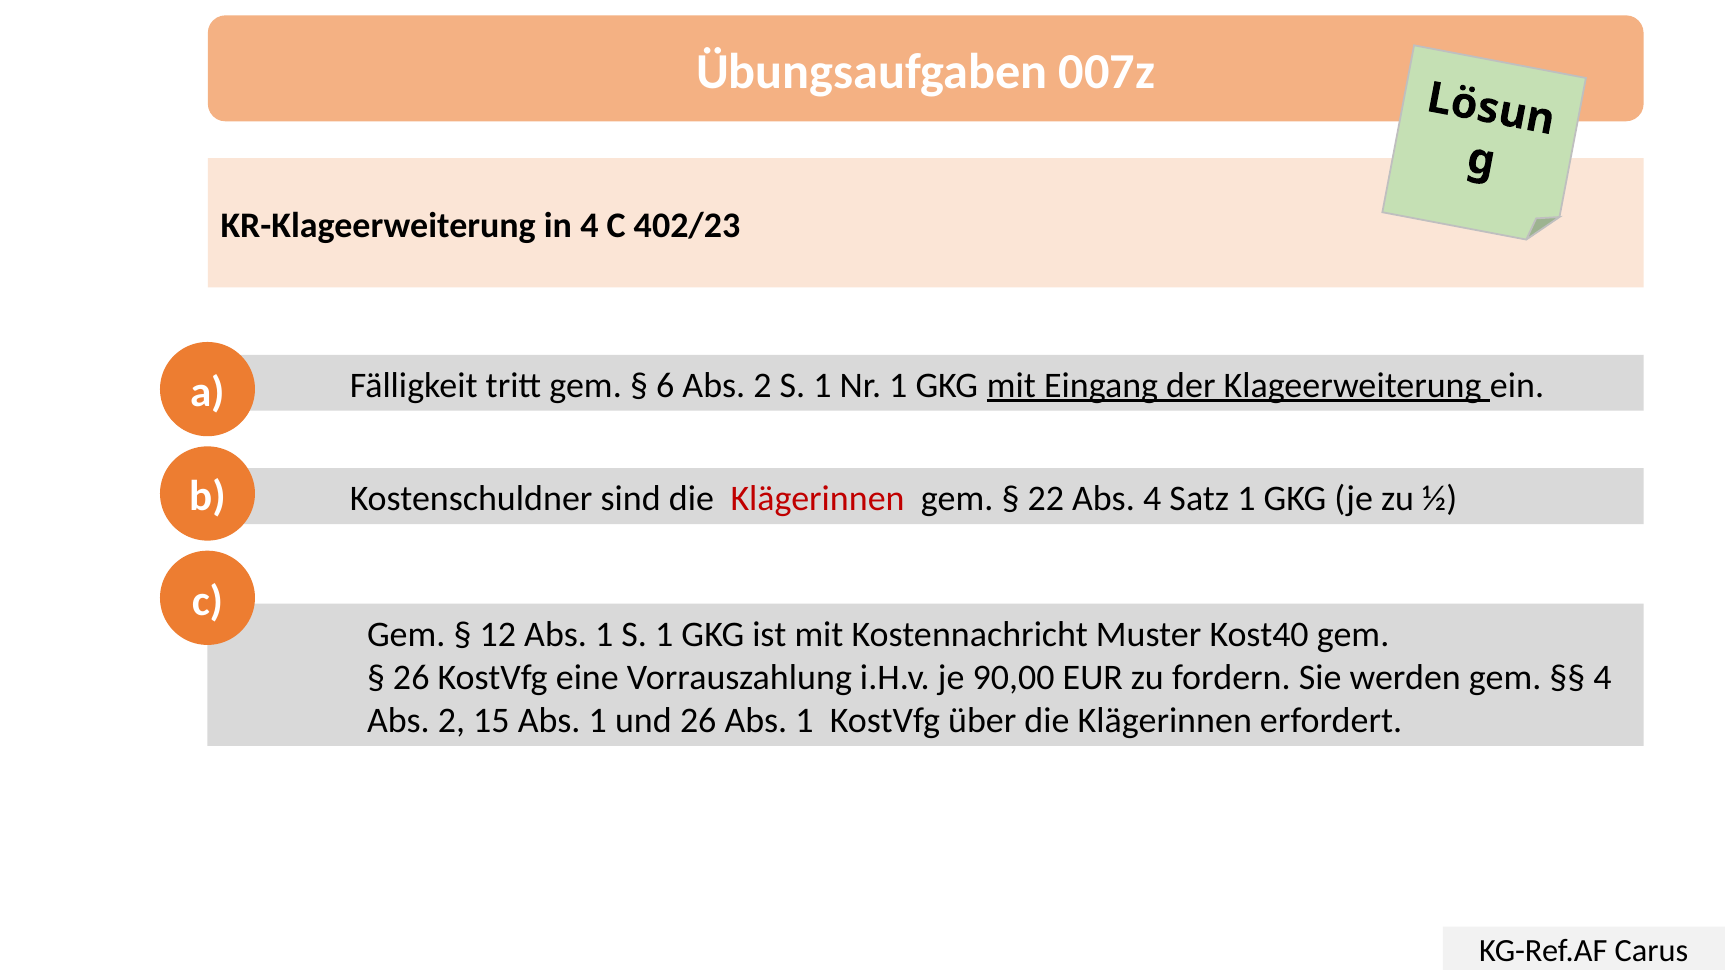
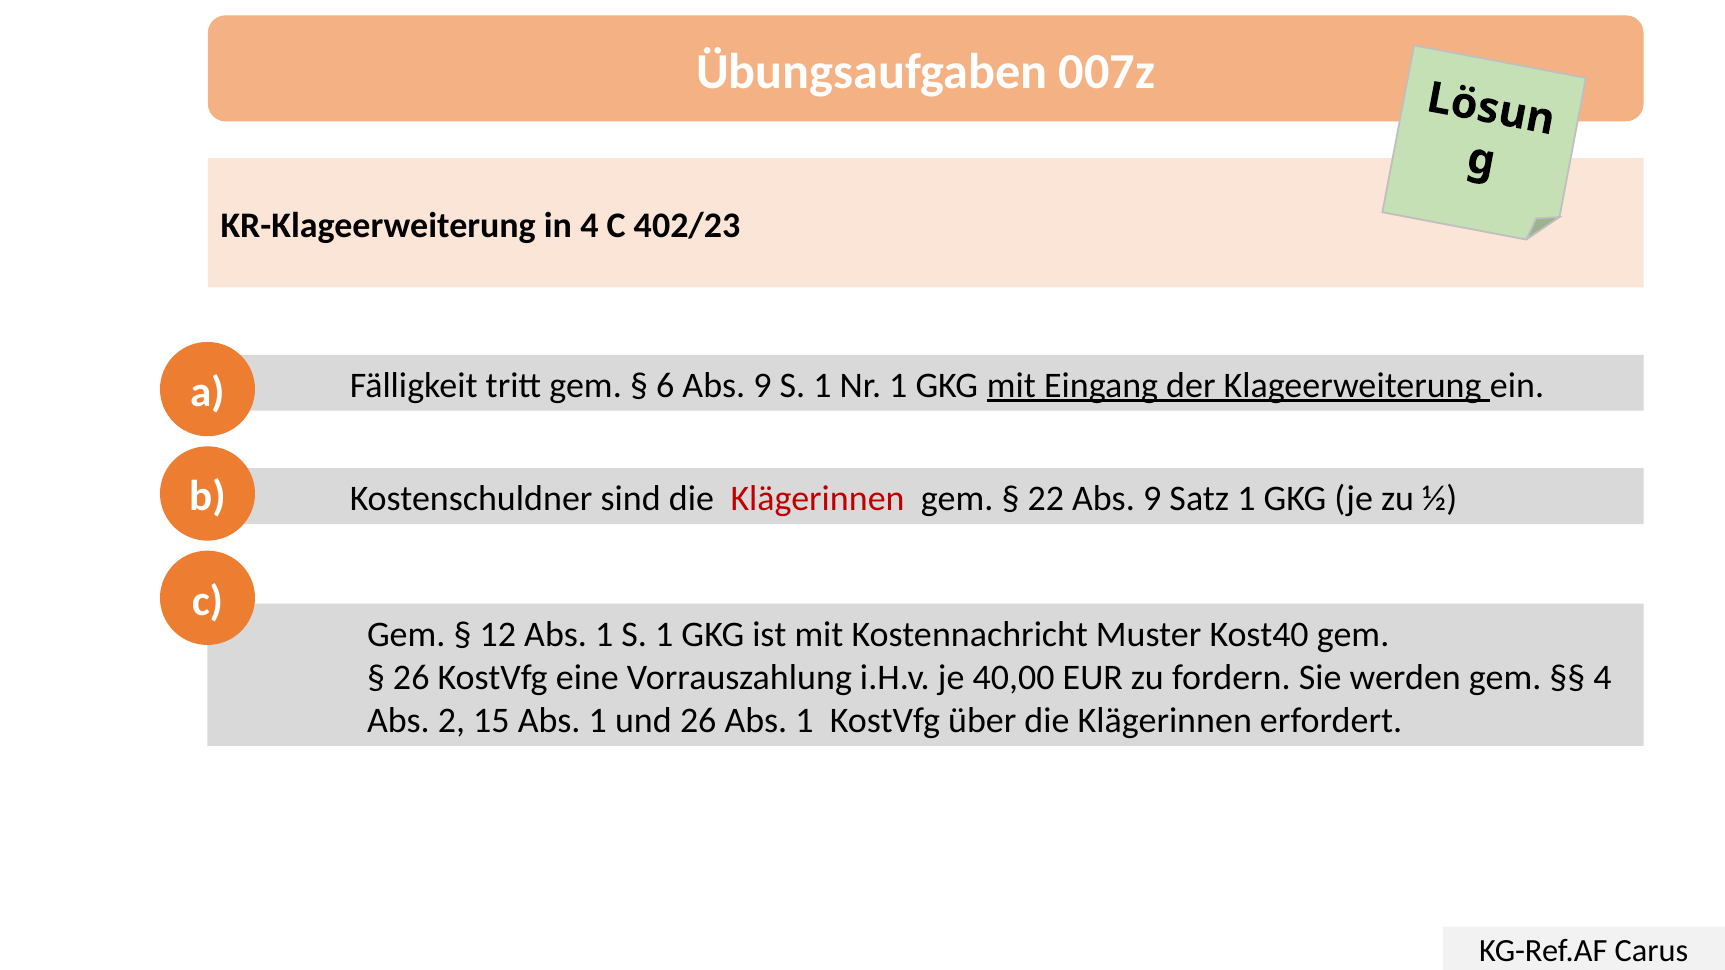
6 Abs 2: 2 -> 9 (762, 385)
22 Abs 4: 4 -> 9 (1152, 499)
90,00: 90,00 -> 40,00 (1014, 678)
